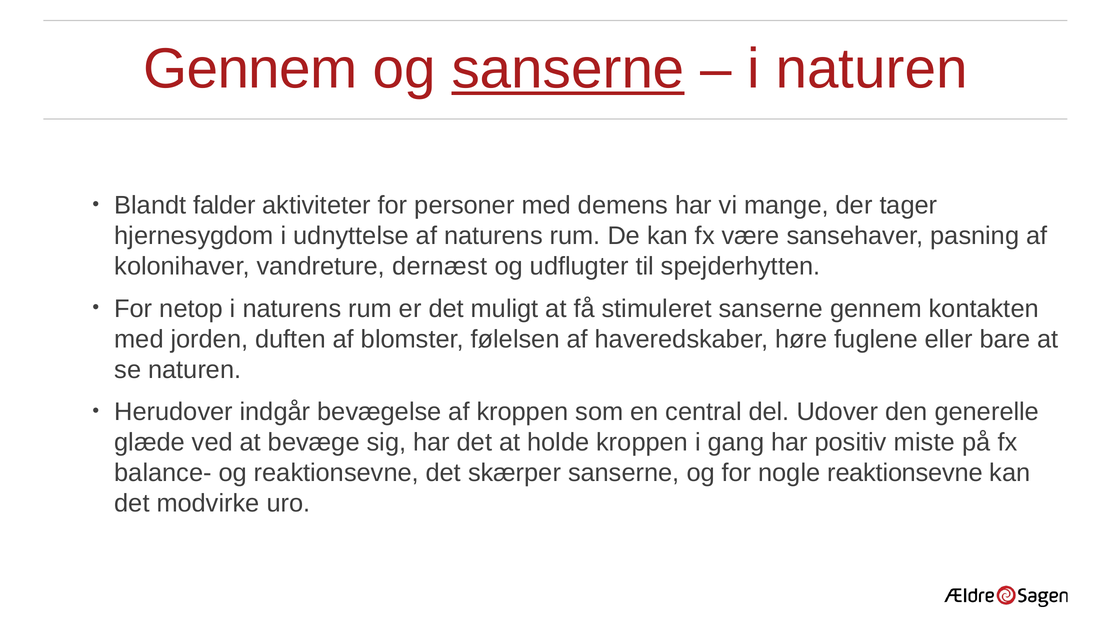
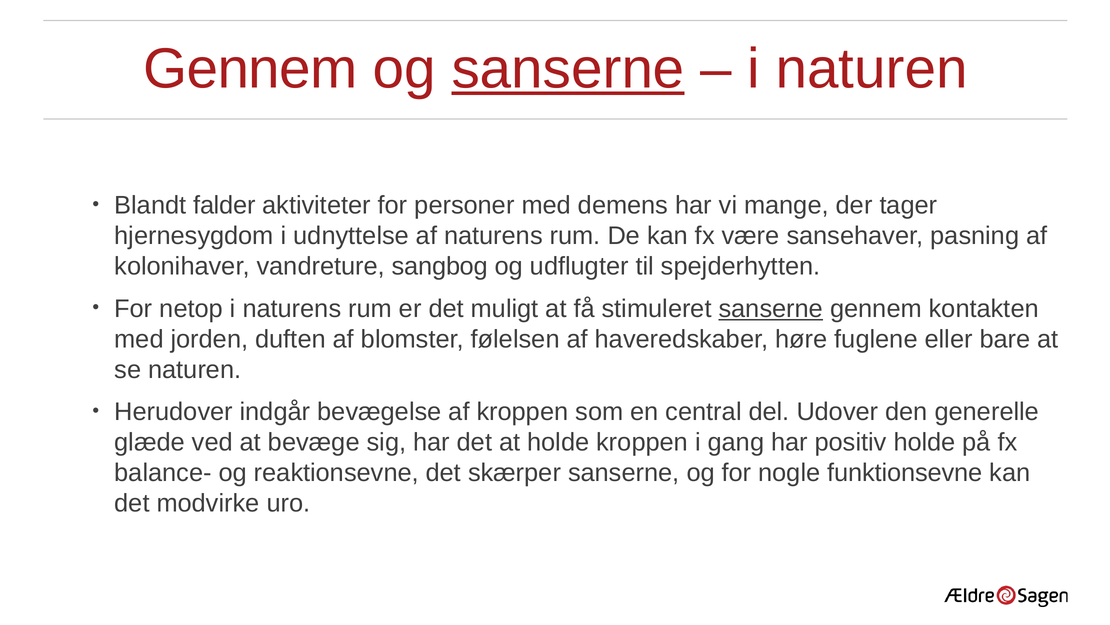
dernæst: dernæst -> sangbog (440, 266)
sanserne underline: none -> present (771, 308)
positiv miste: miste -> holde (925, 442)
nogle reaktionsevne: reaktionsevne -> funktionsevne (905, 472)
